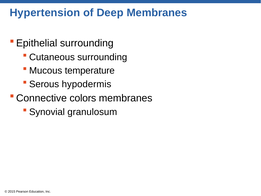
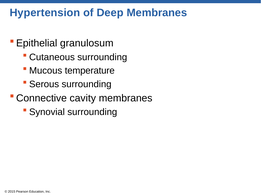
surrounding: surrounding -> granulosum (87, 43)
hypodermis: hypodermis -> surrounding (87, 84)
colors: colors -> cavity (83, 98)
granulosum: granulosum -> surrounding (92, 112)
